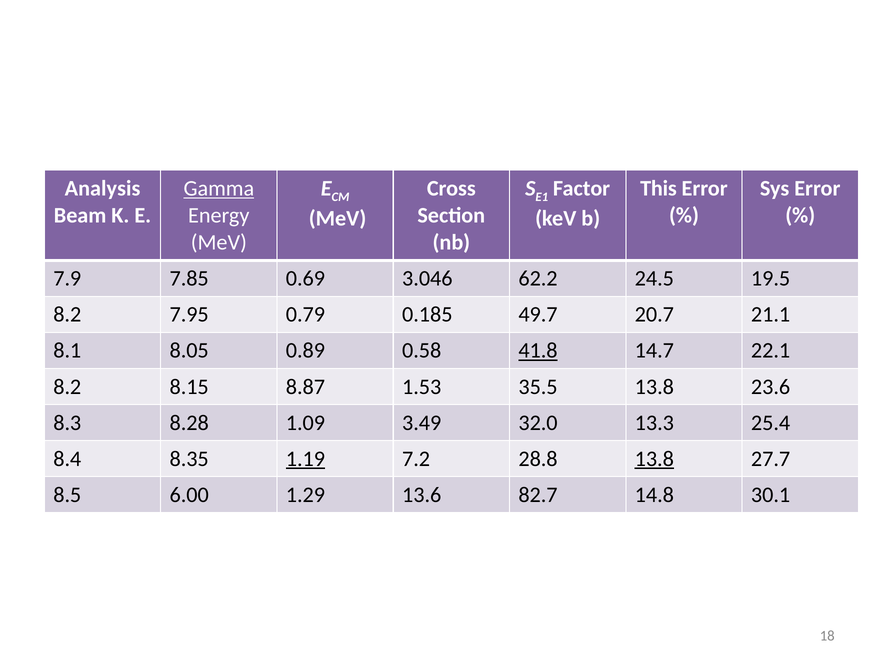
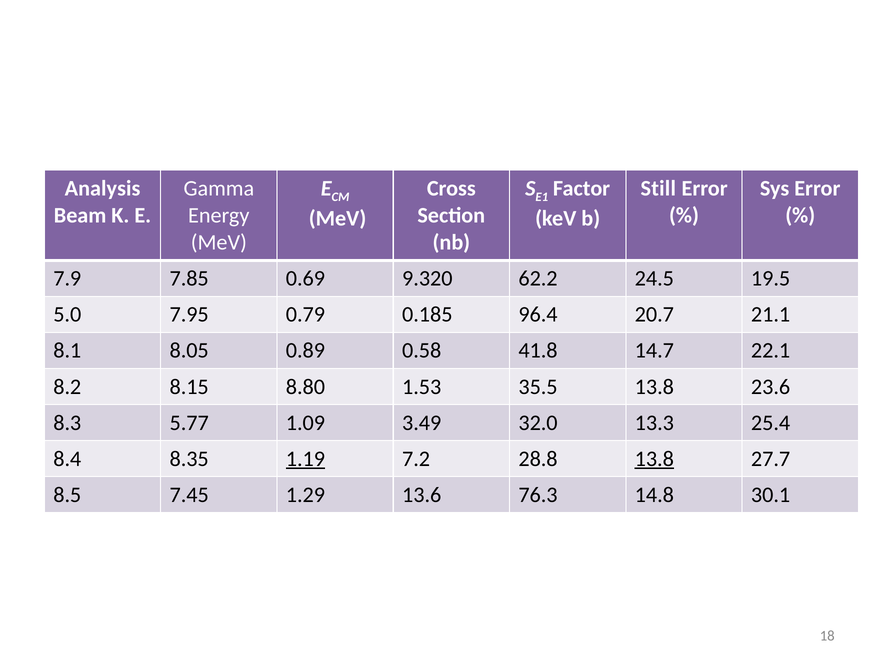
Gamma underline: present -> none (219, 188)
This: This -> Still (658, 188)
3.046: 3.046 -> 9.320 (427, 279)
8.2: 8.2 -> 5.0 (67, 315)
49.7: 49.7 -> 96.4 (538, 315)
41.8 underline: present -> none (538, 351)
8.87: 8.87 -> 8.80 (305, 387)
8.28: 8.28 -> 5.77 (189, 423)
6.00: 6.00 -> 7.45 (189, 495)
82.7: 82.7 -> 76.3 (538, 495)
